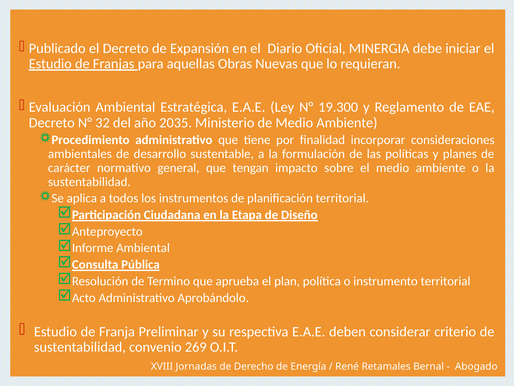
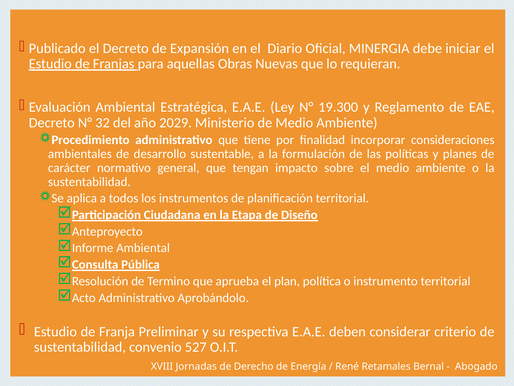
2035: 2035 -> 2029 (176, 123)
269: 269 -> 527 (196, 347)
